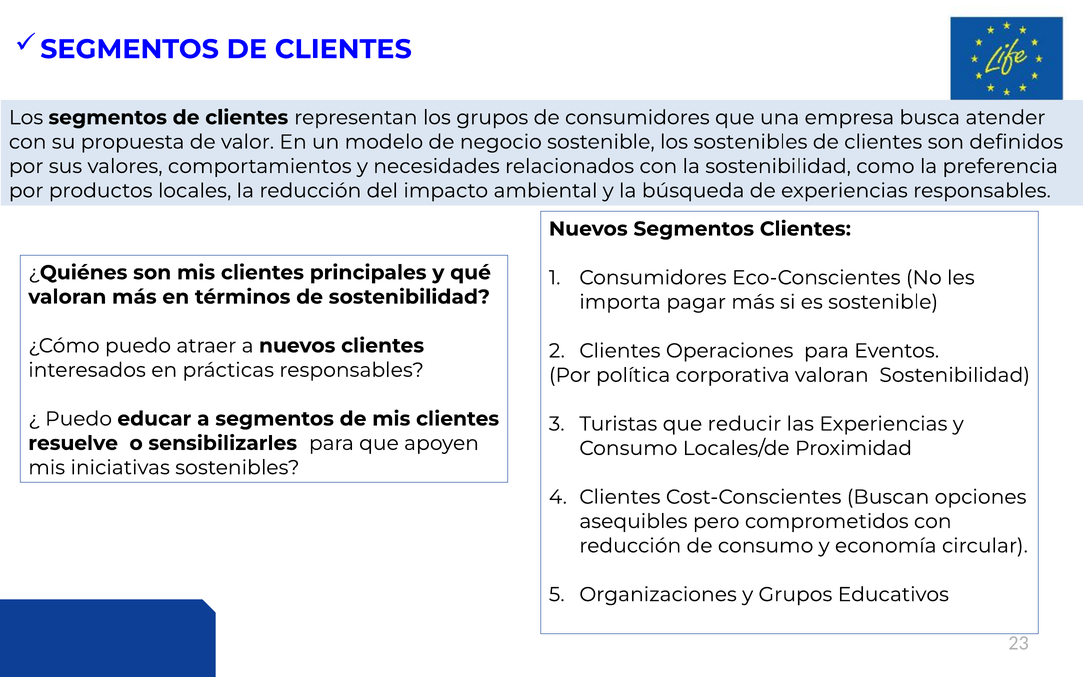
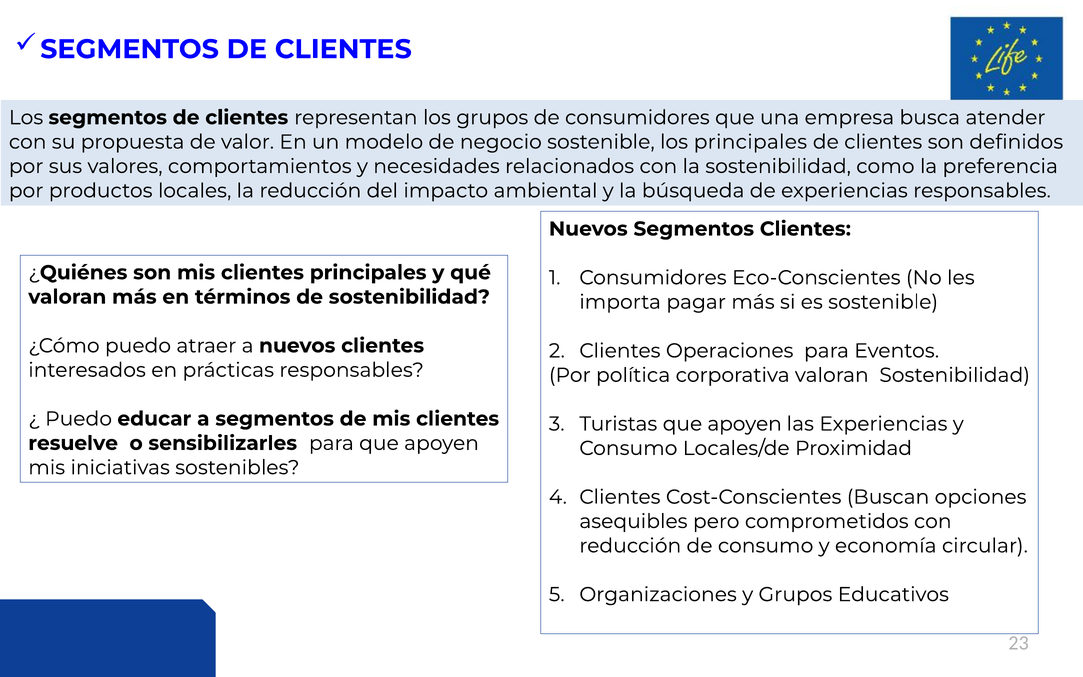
los sostenibles: sostenibles -> principales (750, 142)
Turistas que reducir: reducir -> apoyen (745, 424)
